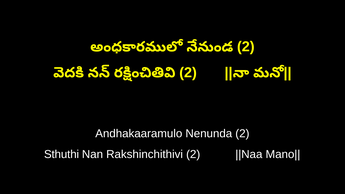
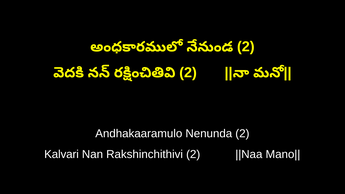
Sthuthi: Sthuthi -> Kalvari (62, 154)
